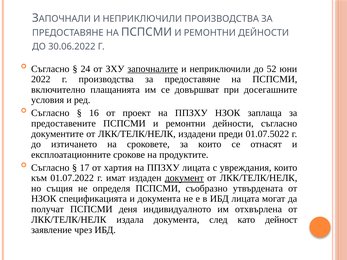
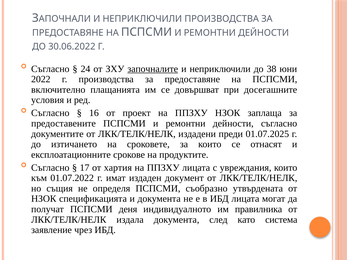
52: 52 -> 38 (272, 69)
01.07.5022: 01.07.5022 -> 01.07.2025 (267, 134)
документ underline: present -> none (184, 178)
отхвърлена: отхвърлена -> правилника (259, 209)
дейност: дейност -> система (281, 220)
